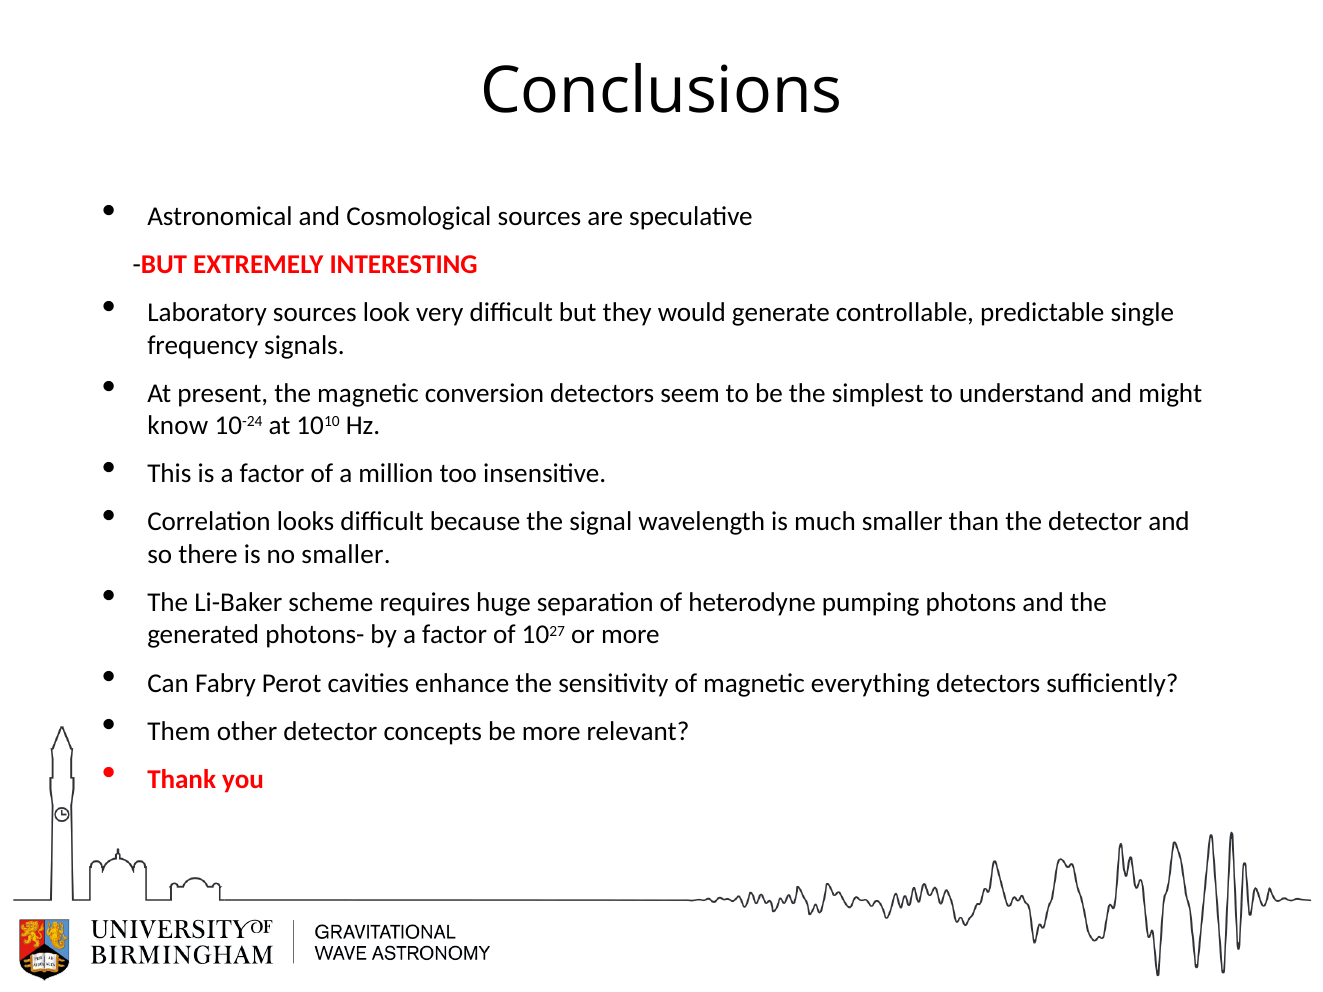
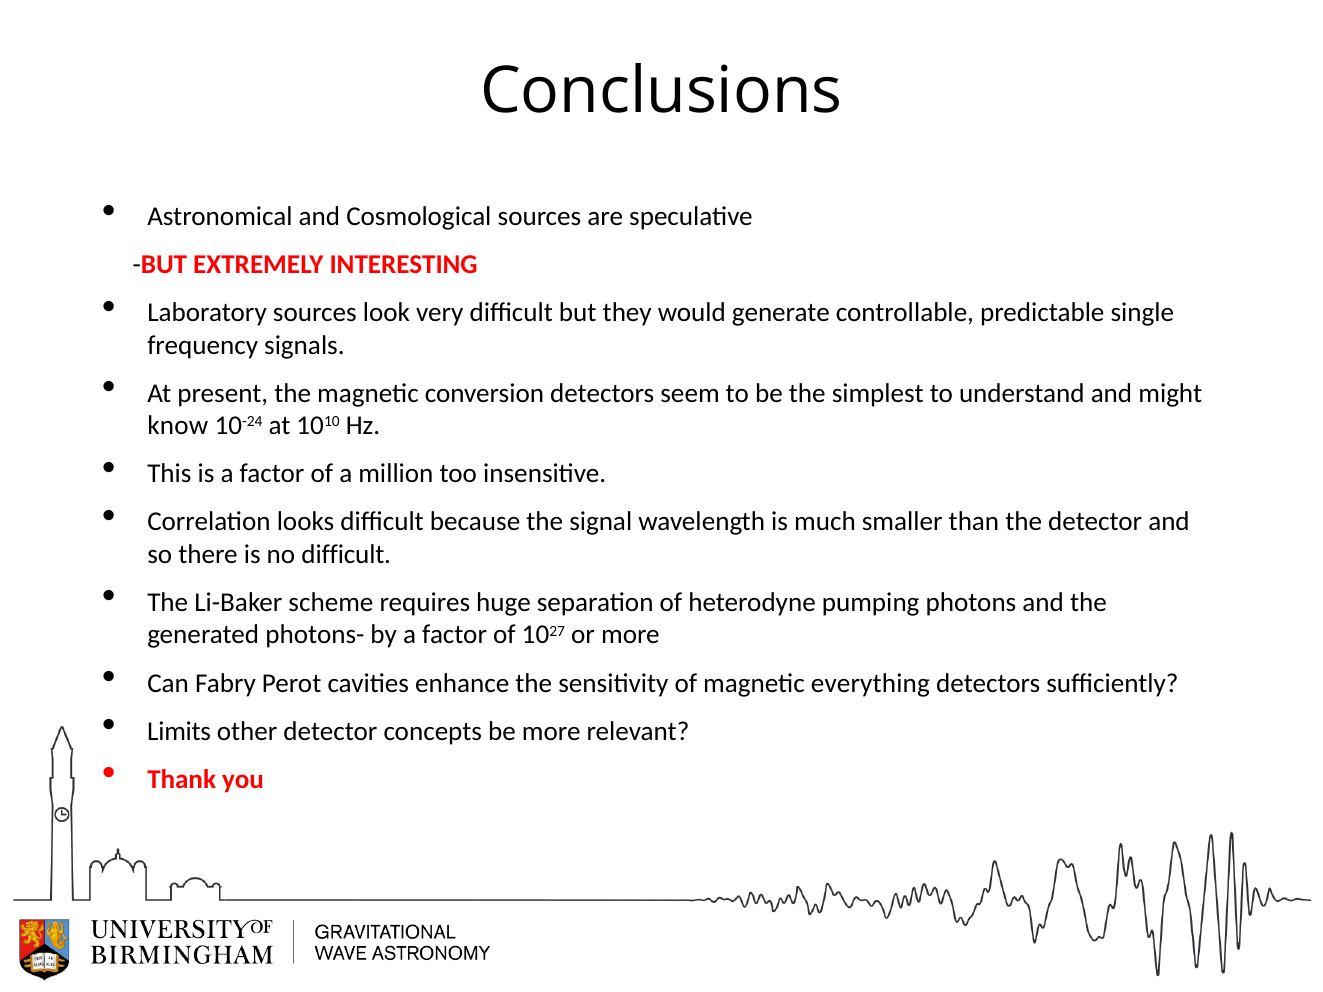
no smaller: smaller -> difficult (346, 555)
Them: Them -> Limits (179, 731)
